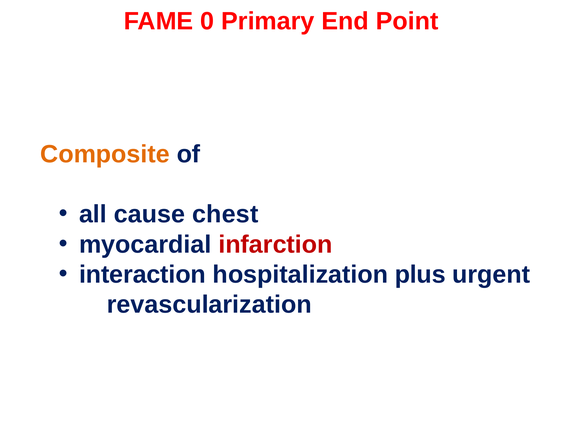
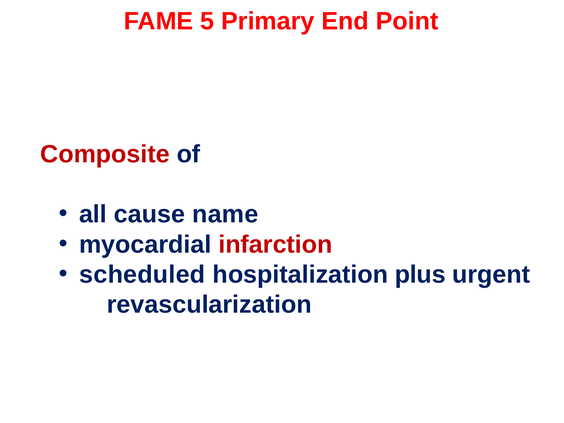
0: 0 -> 5 (207, 21)
Composite colour: orange -> red (105, 154)
chest: chest -> name (225, 214)
interaction: interaction -> scheduled (142, 275)
